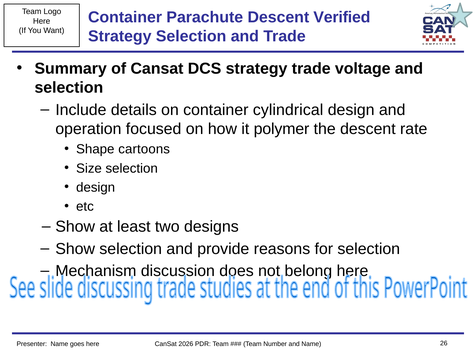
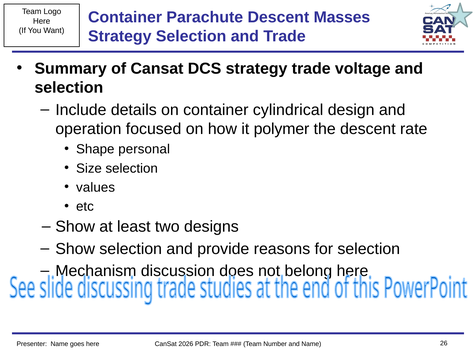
Verified: Verified -> Masses (342, 17)
cartoons: cartoons -> personal (144, 149)
design: design -> values (96, 187)
